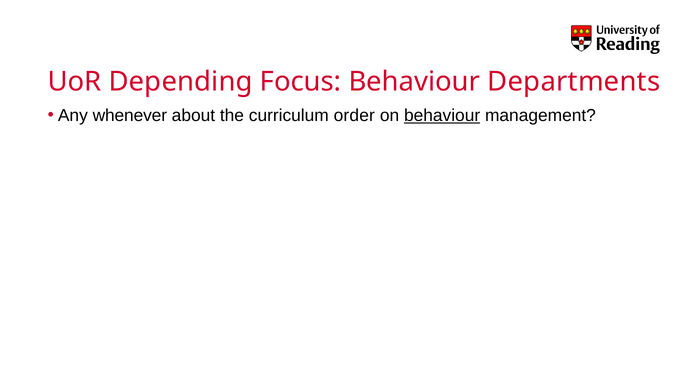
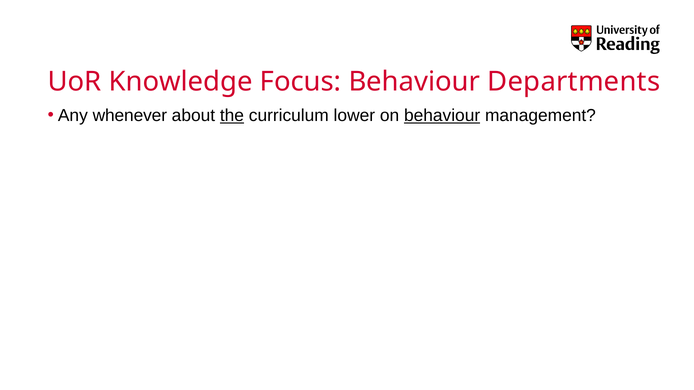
Depending: Depending -> Knowledge (181, 82)
the underline: none -> present (232, 116)
order: order -> lower (354, 116)
